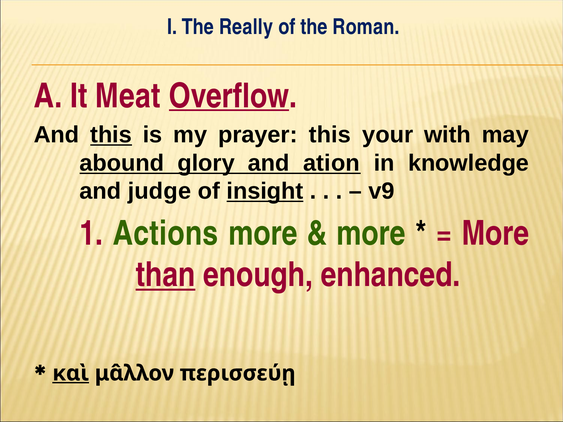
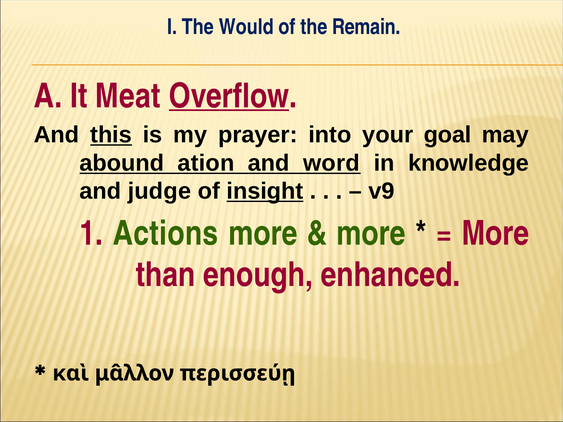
Really: Really -> Would (246, 27)
Roman: Roman -> Remain (366, 27)
prayer this: this -> into (330, 135)
with: with -> goal (448, 135)
glory: glory -> ation (206, 163)
ation: ation -> word (331, 163)
than underline: present -> none (166, 275)
καὶ underline: present -> none (71, 373)
